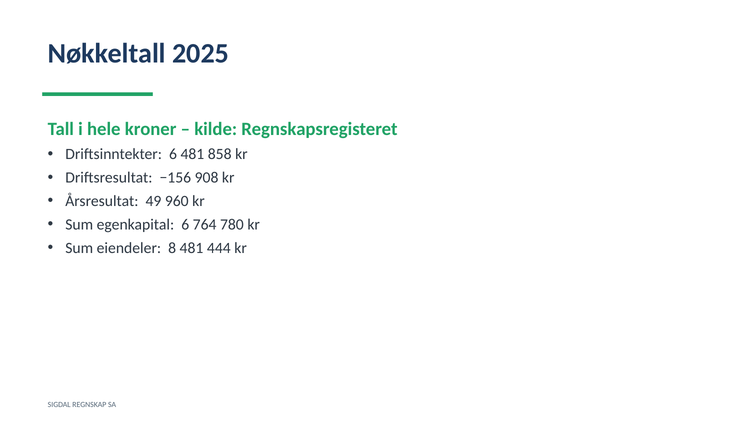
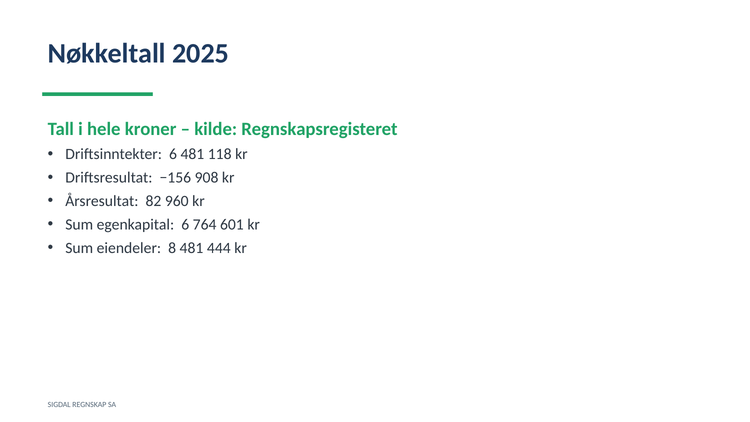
858: 858 -> 118 (220, 154)
49: 49 -> 82 (153, 201)
780: 780 -> 601 (232, 225)
